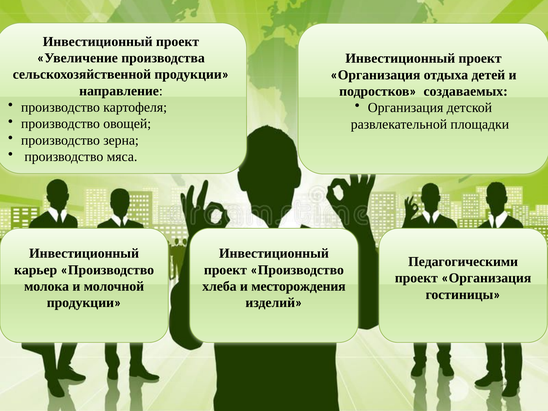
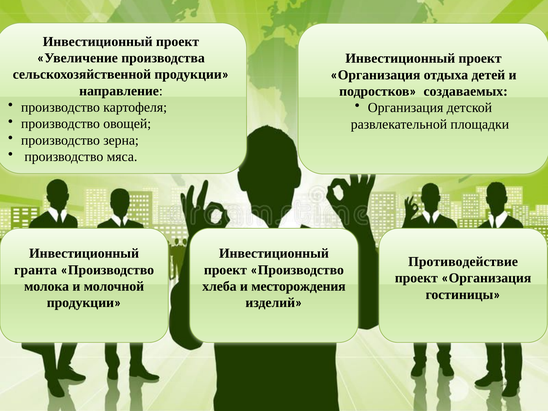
Педагогическими: Педагогическими -> Противодействие (463, 262)
карьер: карьер -> гранта (36, 270)
